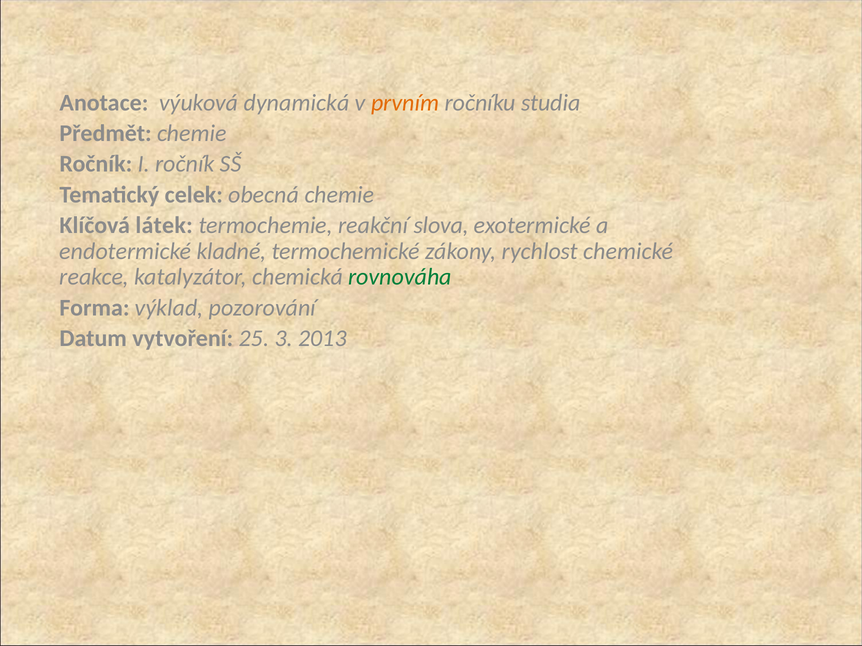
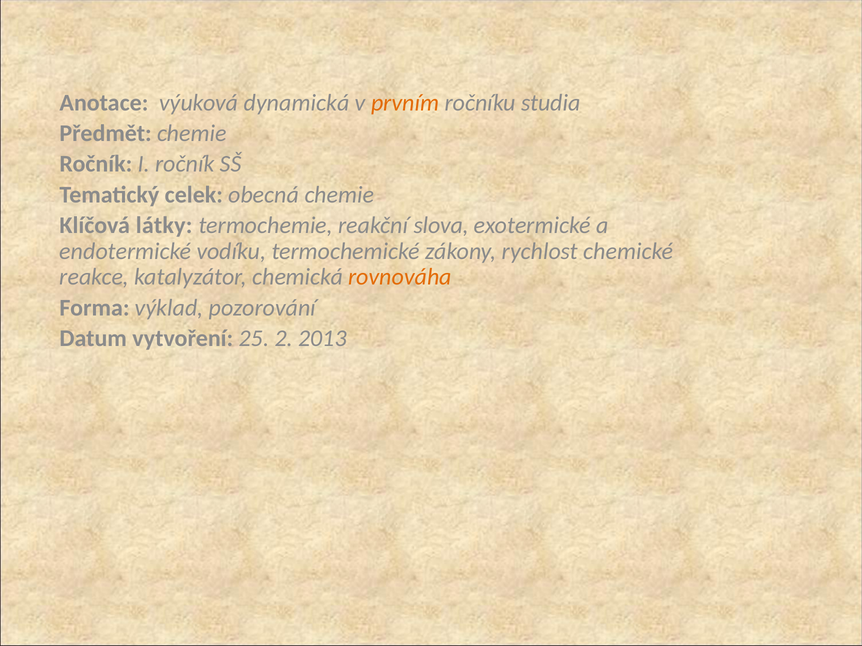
látek: látek -> látky (164, 225)
kladné: kladné -> vodíku (231, 251)
rovnováha colour: green -> orange (400, 277)
3: 3 -> 2 (284, 339)
